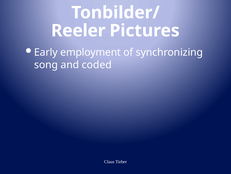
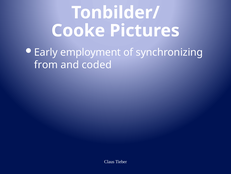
Reeler: Reeler -> Cooke (78, 31)
song: song -> from (46, 65)
